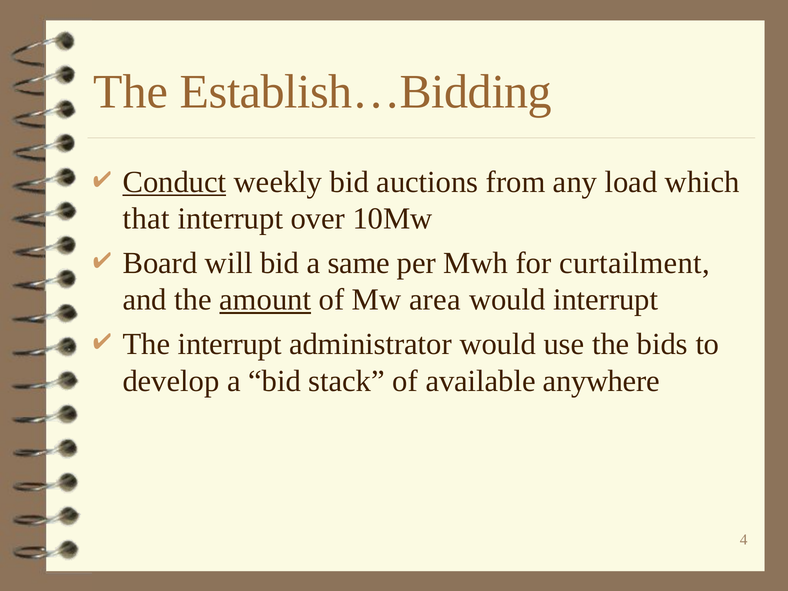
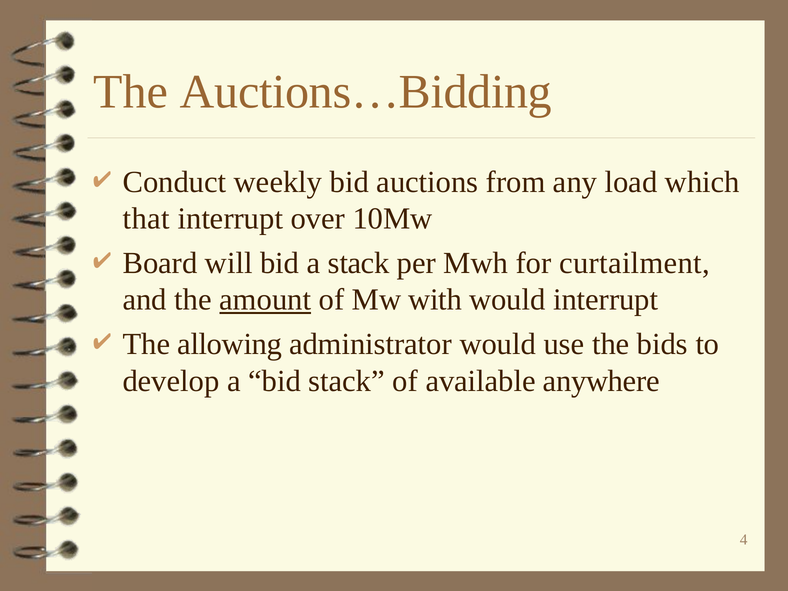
Establish…Bidding: Establish…Bidding -> Auctions…Bidding (366, 92)
Conduct underline: present -> none (174, 182)
a same: same -> stack (359, 263)
area: area -> with (435, 300)
The interrupt: interrupt -> allowing (230, 344)
